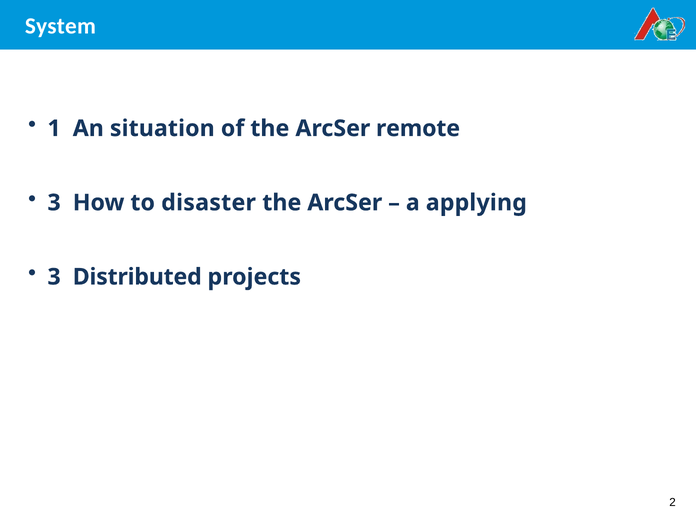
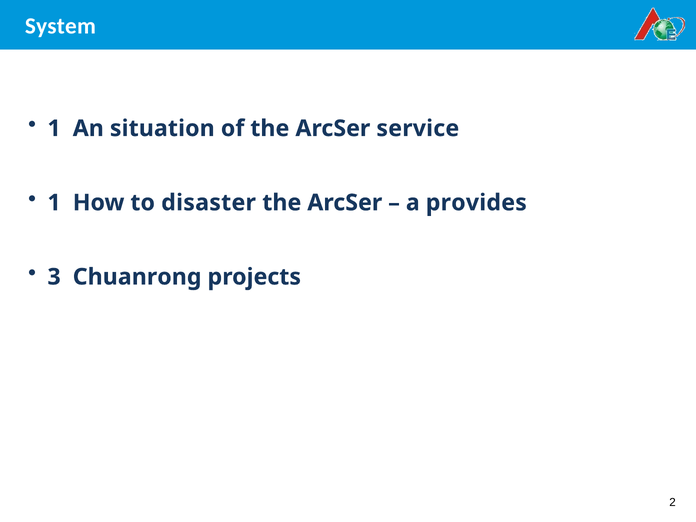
remote: remote -> service (418, 128)
3: 3 -> 1 (54, 203)
applying: applying -> provides (476, 203)
Distributed: Distributed -> Chuanrong (137, 277)
